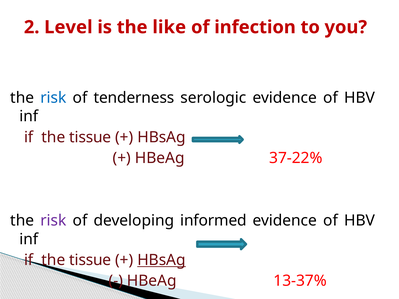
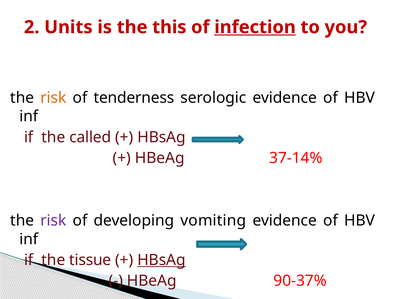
Level: Level -> Units (68, 27)
like: like -> this (169, 27)
infection underline: none -> present (255, 27)
risk colour: blue -> orange (53, 98)
tissue: tissue -> called (90, 137)
37-22%: 37-22% -> 37-14% (296, 158)
informed: informed -> vomiting (213, 221)
13-37%: 13-37% -> 90-37% (300, 281)
